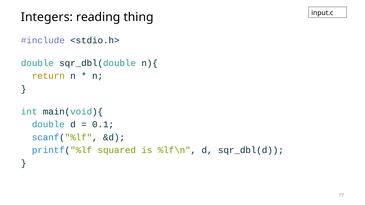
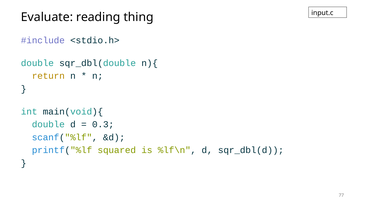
Integers: Integers -> Evaluate (47, 17)
0.1: 0.1 -> 0.3 (103, 125)
